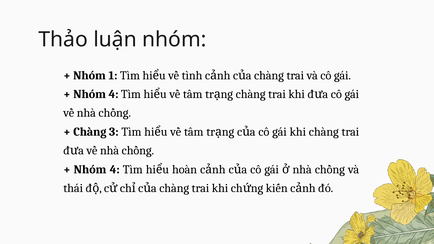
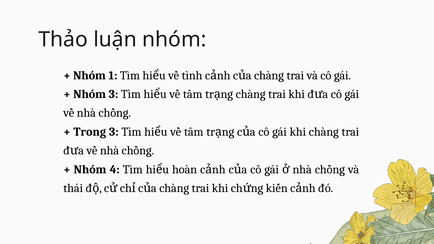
4: 4 -> 3 (113, 94)
Chàng: Chàng -> Trong (90, 132)
